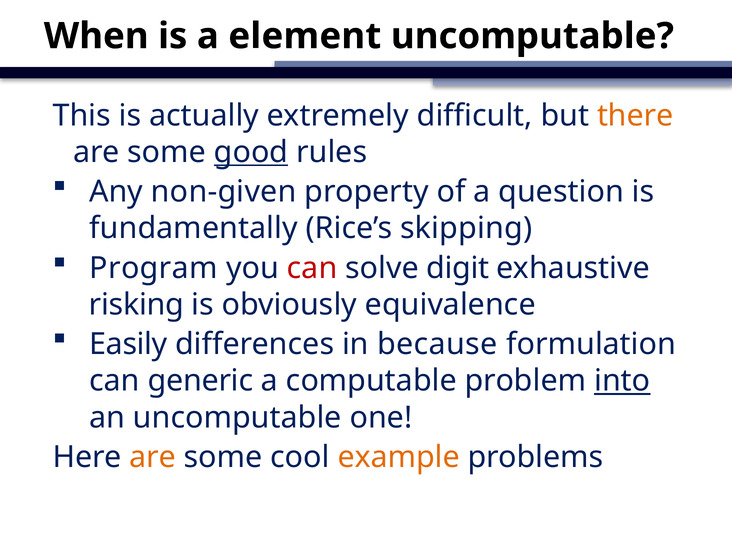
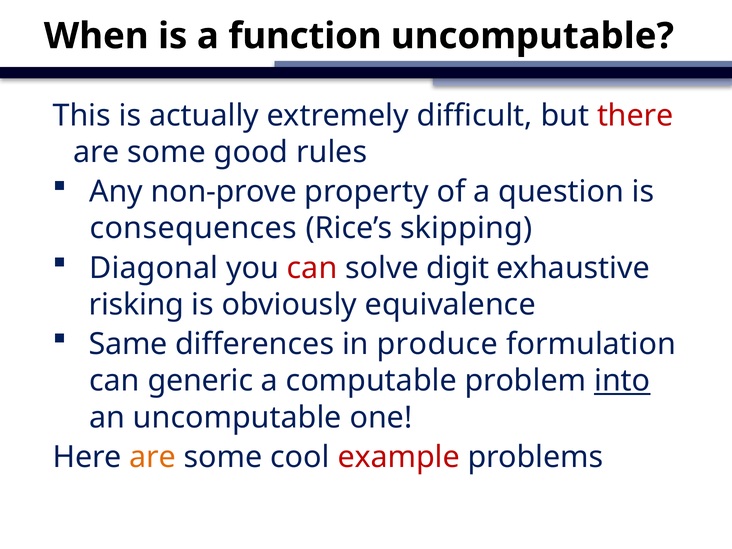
element: element -> function (305, 36)
there colour: orange -> red (635, 116)
good underline: present -> none (251, 152)
non-given: non-given -> non-prove (224, 192)
fundamentally: fundamentally -> consequences (193, 228)
Program: Program -> Diagonal (154, 268)
Easily: Easily -> Same (128, 344)
because: because -> produce (437, 344)
example colour: orange -> red (399, 457)
